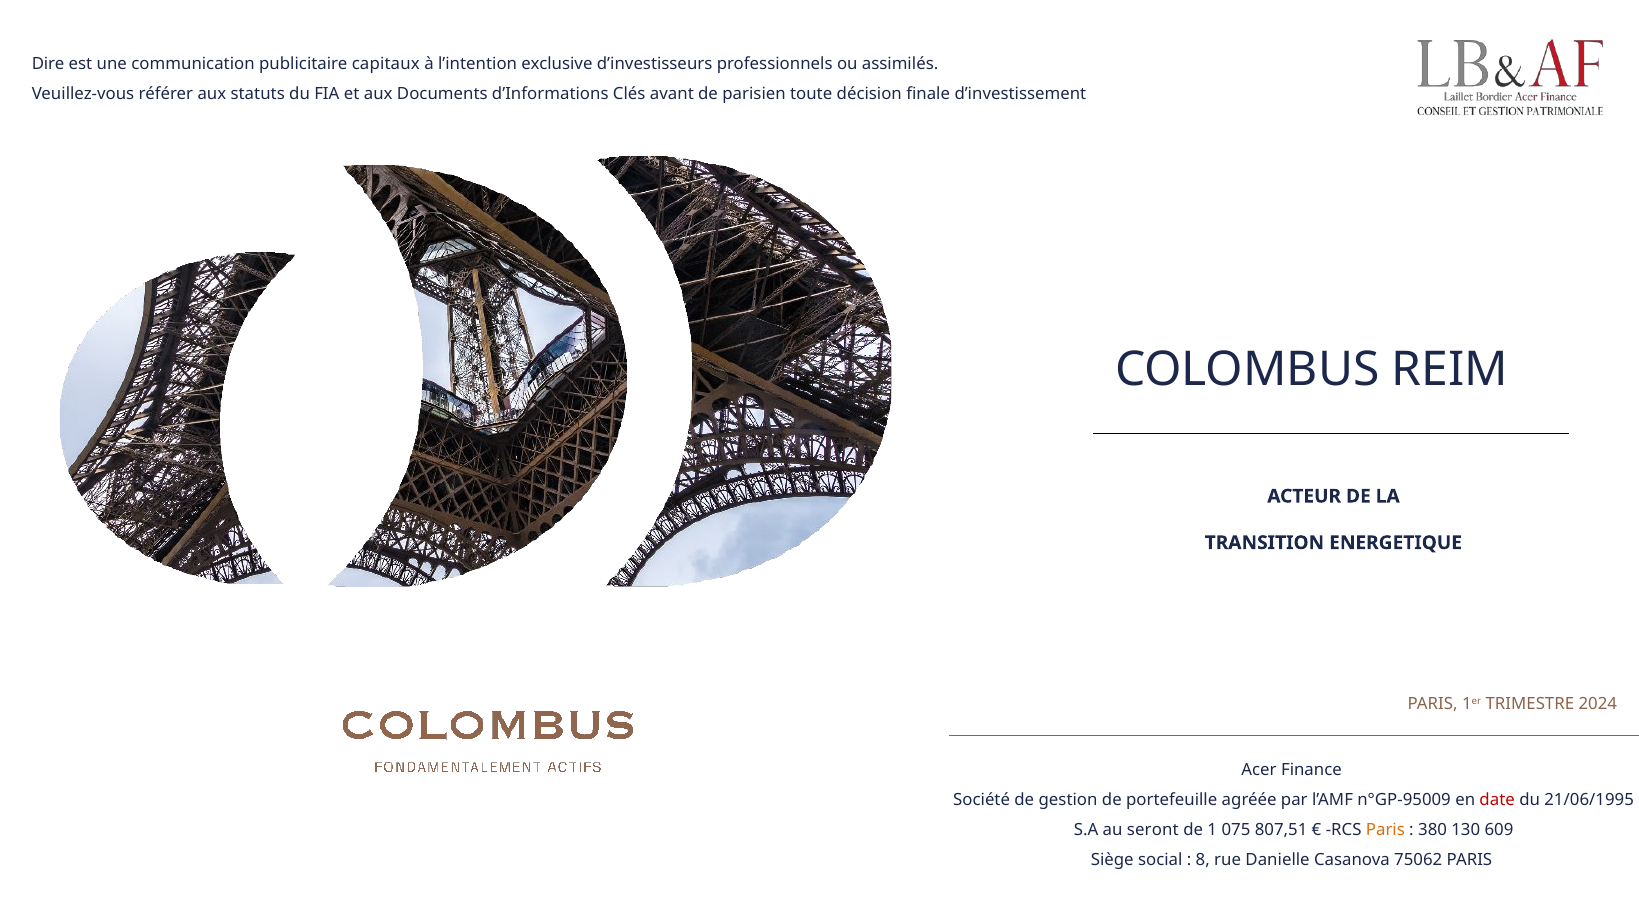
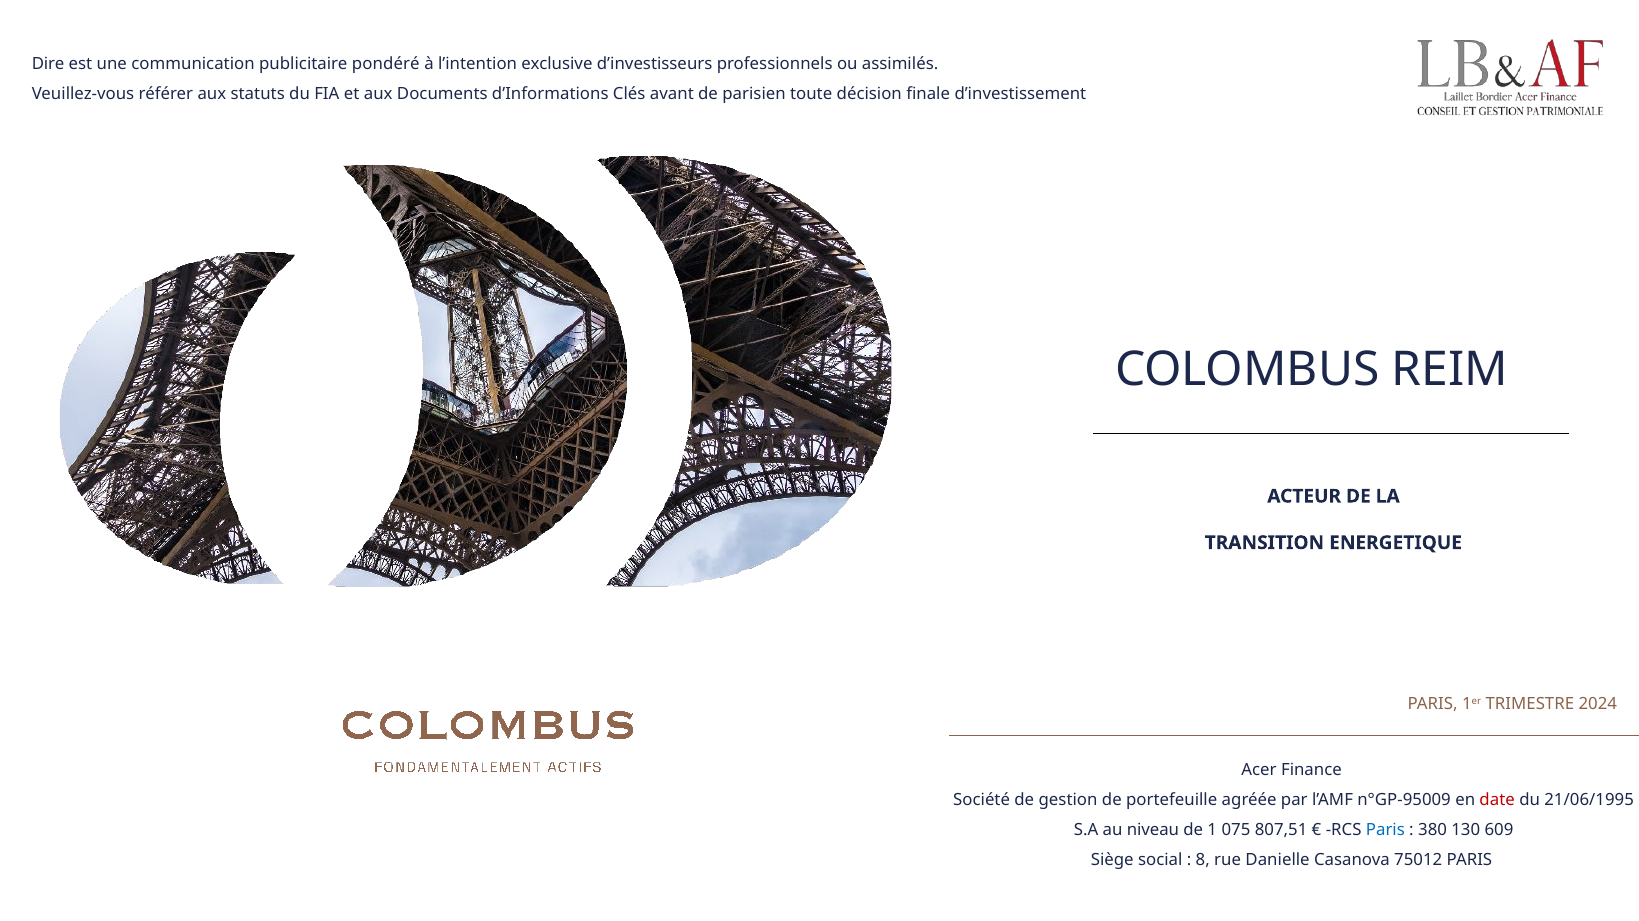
capitaux: capitaux -> pondéré (386, 64)
seront: seront -> niveau (1153, 831)
Paris colour: orange -> blue (1385, 831)
75062: 75062 -> 75012 (1418, 861)
